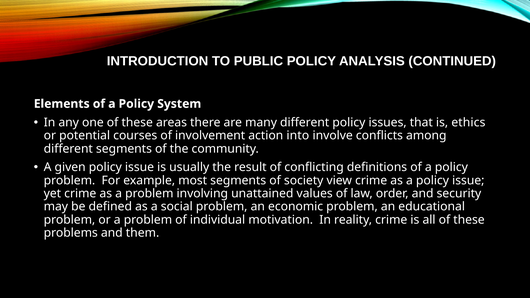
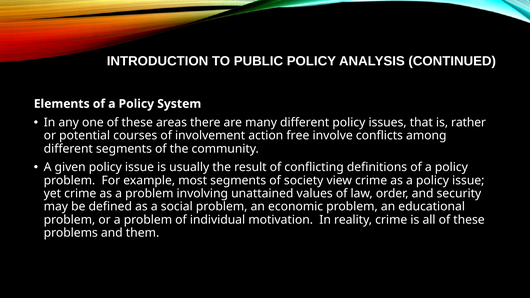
ethics: ethics -> rather (469, 123)
into: into -> free (298, 136)
